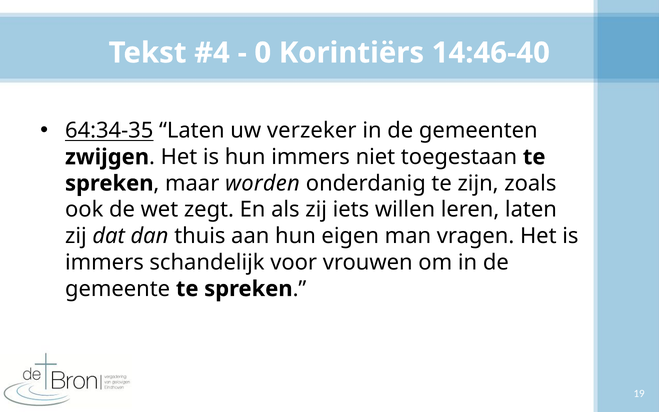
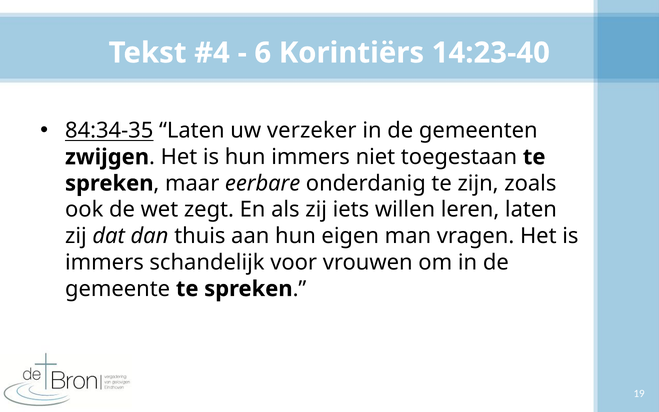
0: 0 -> 6 (263, 53)
14:46-40: 14:46-40 -> 14:23-40 (491, 53)
64:34-35: 64:34-35 -> 84:34-35 (109, 131)
worden: worden -> eerbare (263, 183)
